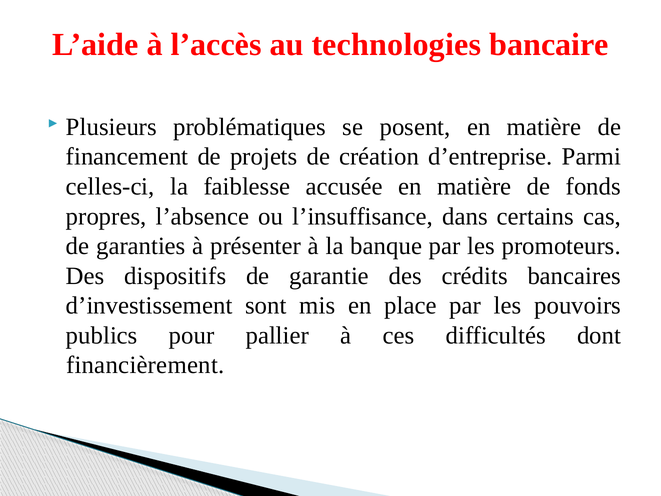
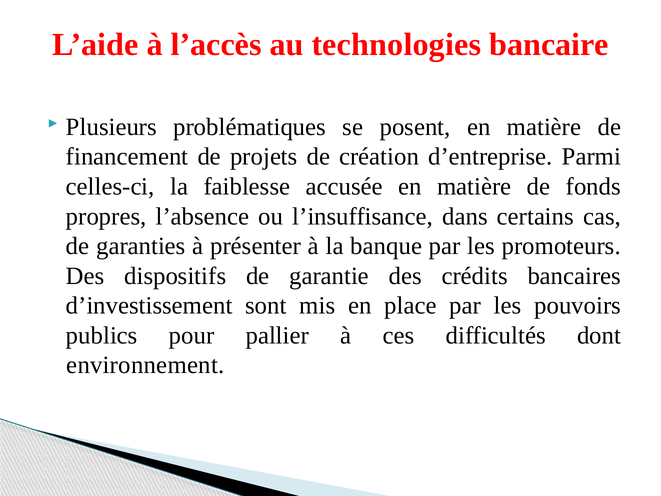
financièrement: financièrement -> environnement (145, 365)
